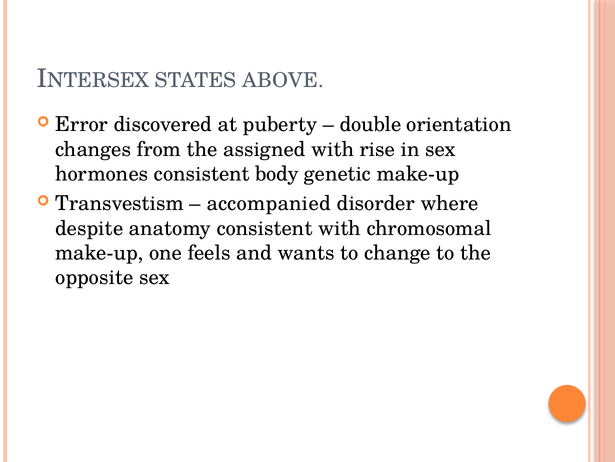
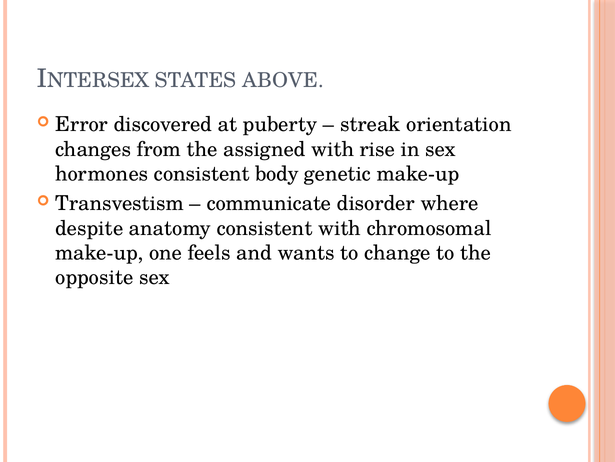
double: double -> streak (370, 124)
accompanied: accompanied -> communicate (269, 203)
